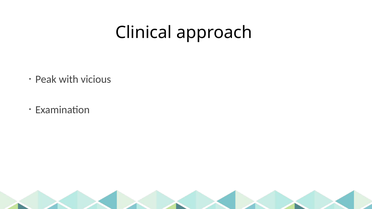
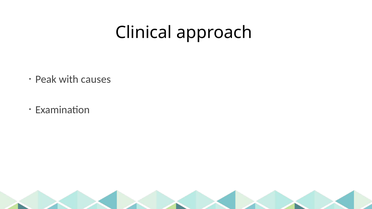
vicious: vicious -> causes (96, 80)
